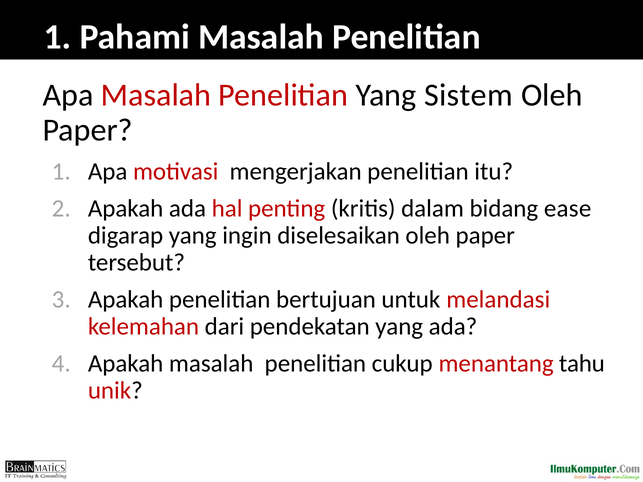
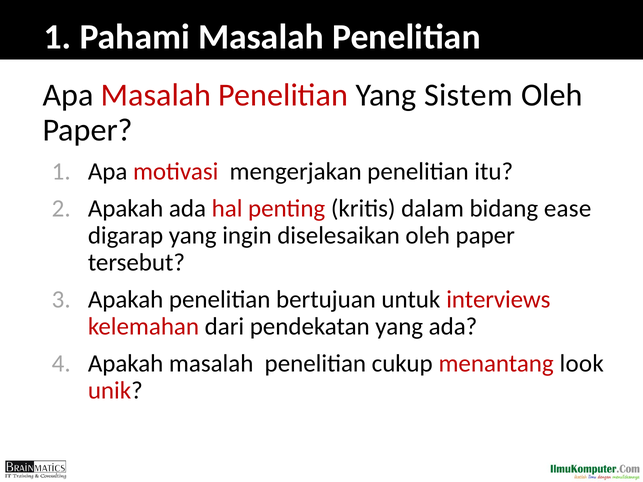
melandasi: melandasi -> interviews (498, 300)
tahu: tahu -> look (582, 364)
